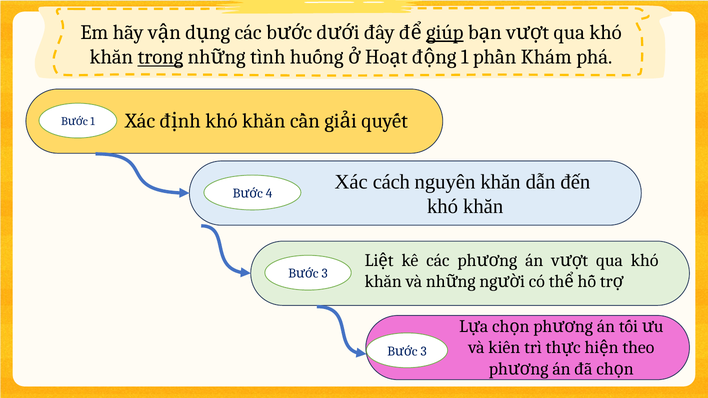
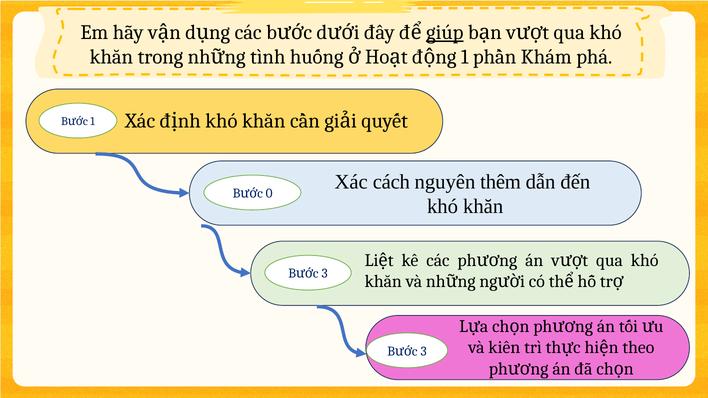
trong underline: present -> none (160, 57)
nguyên khăn: khăn -> thêm (501, 182)
4: 4 -> 0 (269, 194)
